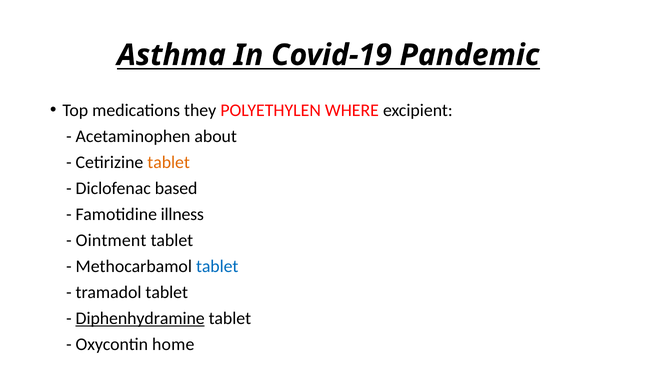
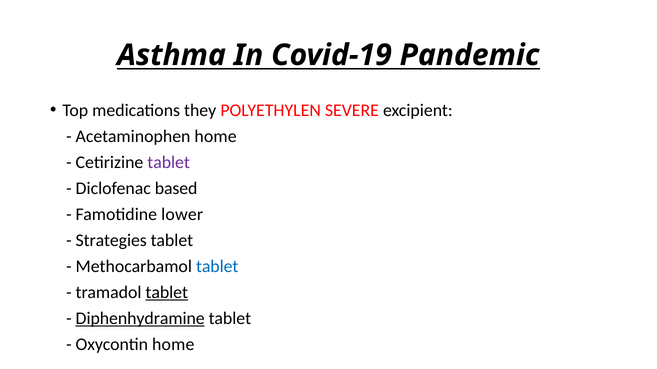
WHERE: WHERE -> SEVERE (352, 110)
Acetaminophen about: about -> home (216, 136)
tablet colour: orange -> purple (169, 162)
illness: illness -> lower (182, 215)
Ointment: Ointment -> Strategies (111, 241)
tablet underline: none -> present (167, 293)
